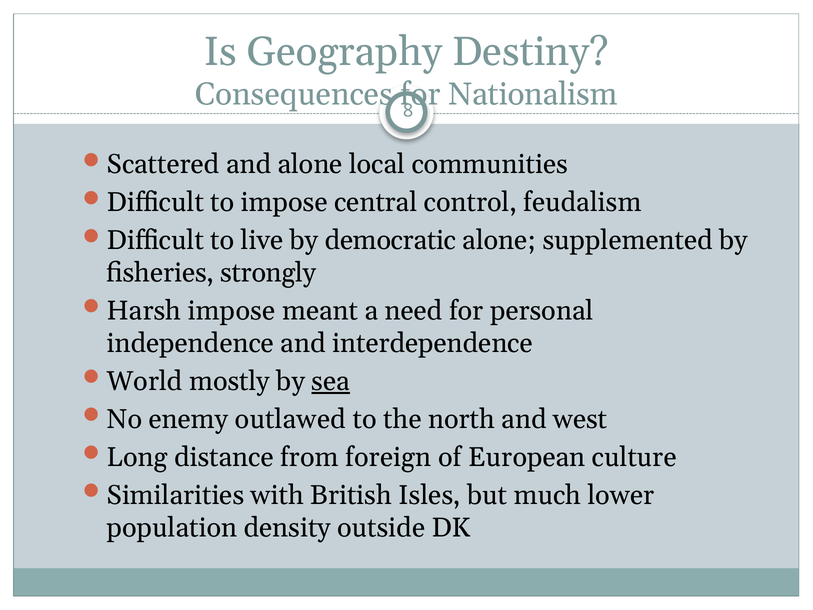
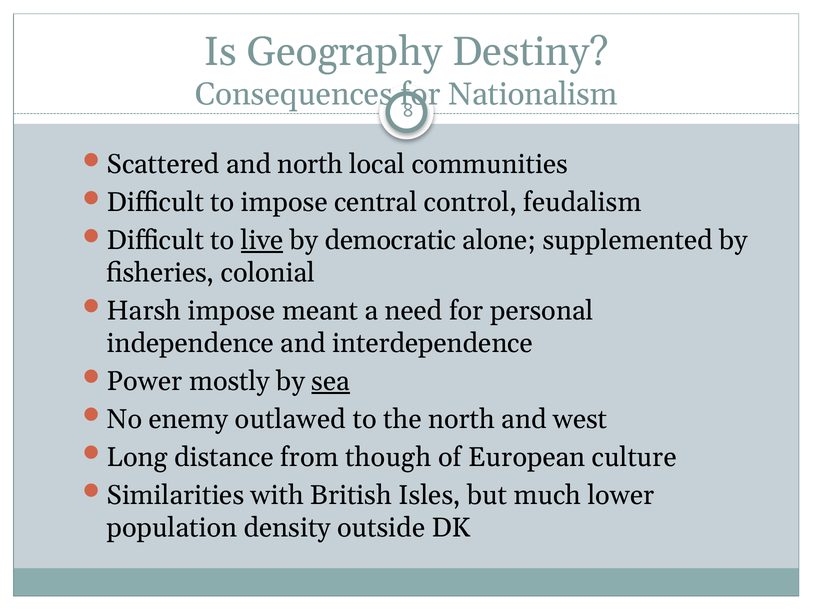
and alone: alone -> north (310, 164)
live underline: none -> present (262, 240)
strongly: strongly -> colonial (268, 273)
World: World -> Power (145, 381)
foreign: foreign -> though (388, 457)
